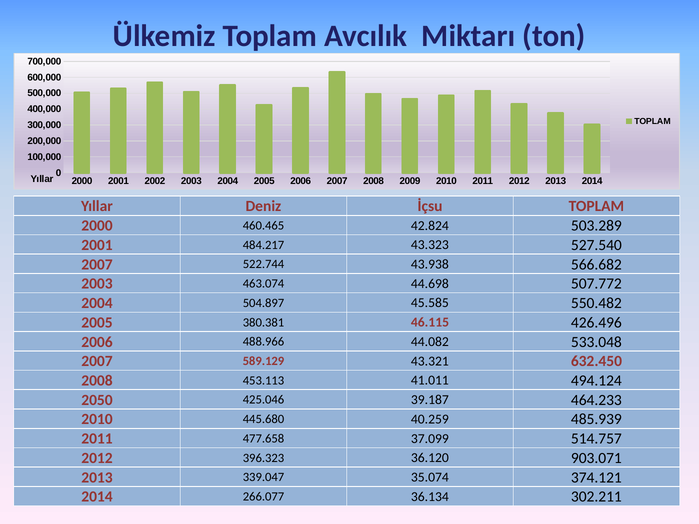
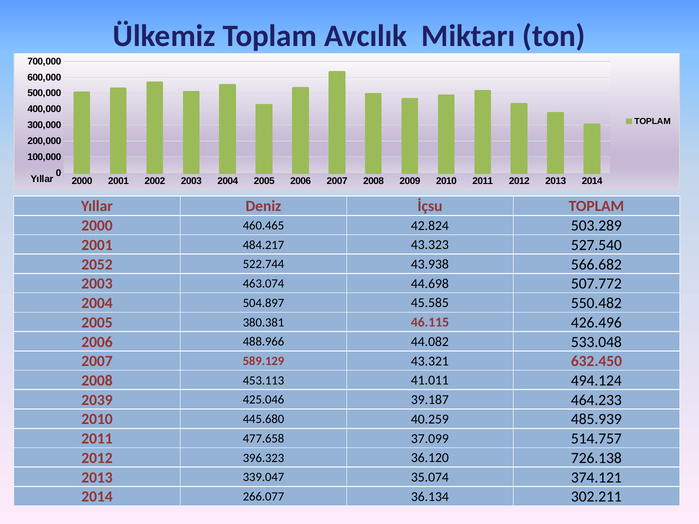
2007: 2007 -> 2052 (97, 265)
2050: 2050 -> 2039 (97, 400)
903.071: 903.071 -> 726.138 (596, 458)
